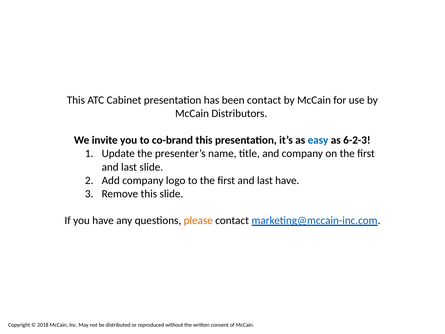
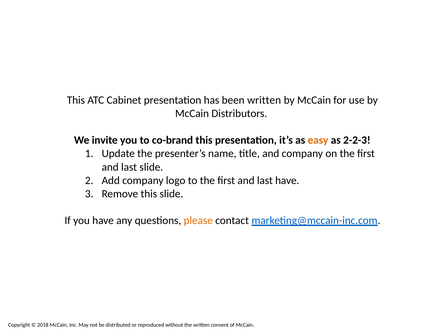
been contact: contact -> written (264, 100)
easy colour: blue -> orange (318, 140)
6-2-3: 6-2-3 -> 2-2-3 (357, 140)
